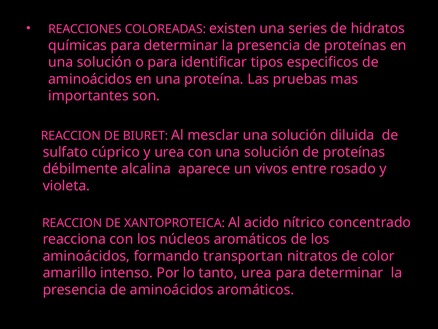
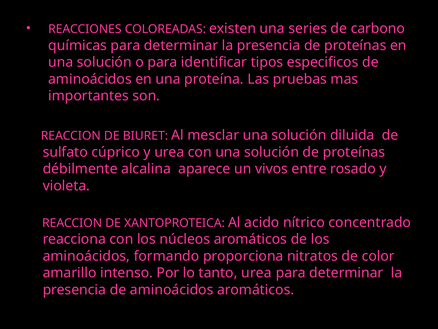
hidratos: hidratos -> carbono (378, 29)
transportan: transportan -> proporciona (243, 256)
